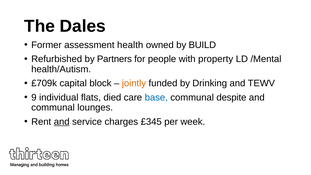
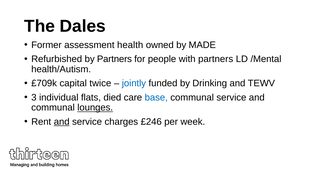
BUILD: BUILD -> MADE (202, 45)
with property: property -> partners (216, 59)
block: block -> twice (100, 83)
jointly colour: orange -> blue (134, 83)
9: 9 -> 3 (34, 97)
communal despite: despite -> service (231, 97)
lounges underline: none -> present (95, 108)
£345: £345 -> £246 (151, 122)
